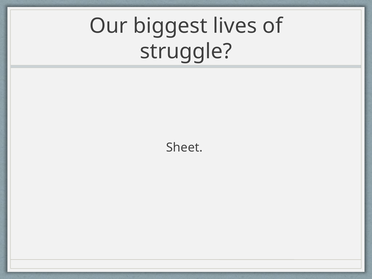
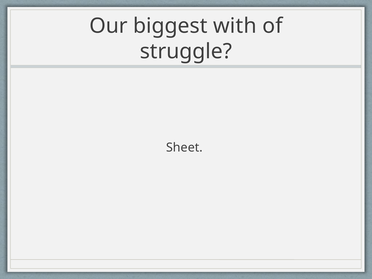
lives: lives -> with (235, 26)
